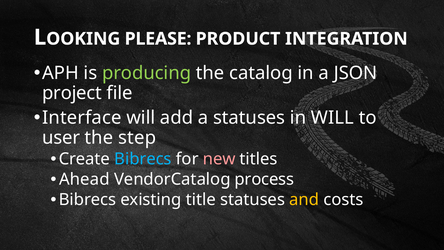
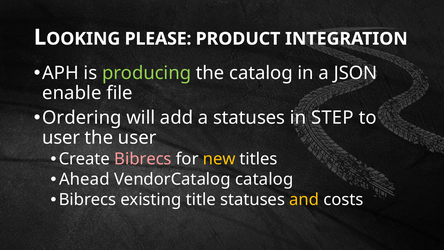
project: project -> enable (72, 93)
Interface: Interface -> Ordering (82, 118)
in WILL: WILL -> STEP (332, 118)
the step: step -> user (137, 138)
Bibrecs colour: light blue -> pink (143, 159)
new colour: pink -> yellow (219, 159)
VendorCatalog process: process -> catalog (264, 179)
